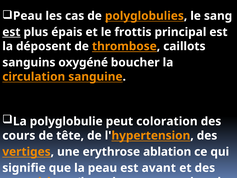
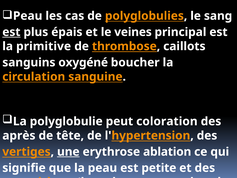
frottis: frottis -> veines (133, 32)
déposent: déposent -> primitive (44, 46)
cours: cours -> après (19, 135)
une underline: none -> present (68, 152)
avant: avant -> petite (159, 168)
